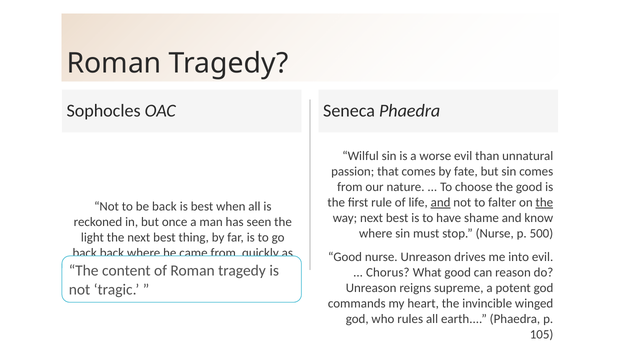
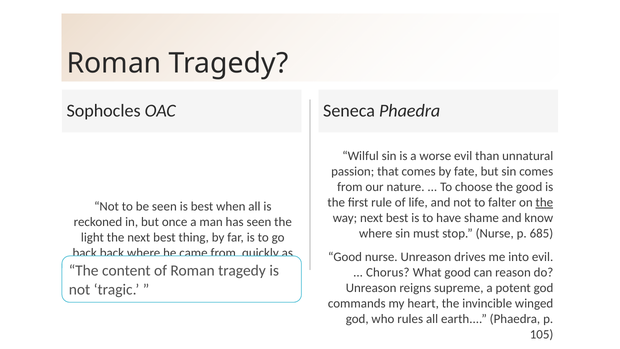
and underline: present -> none (441, 202)
be back: back -> seen (164, 206)
500: 500 -> 685 (541, 233)
